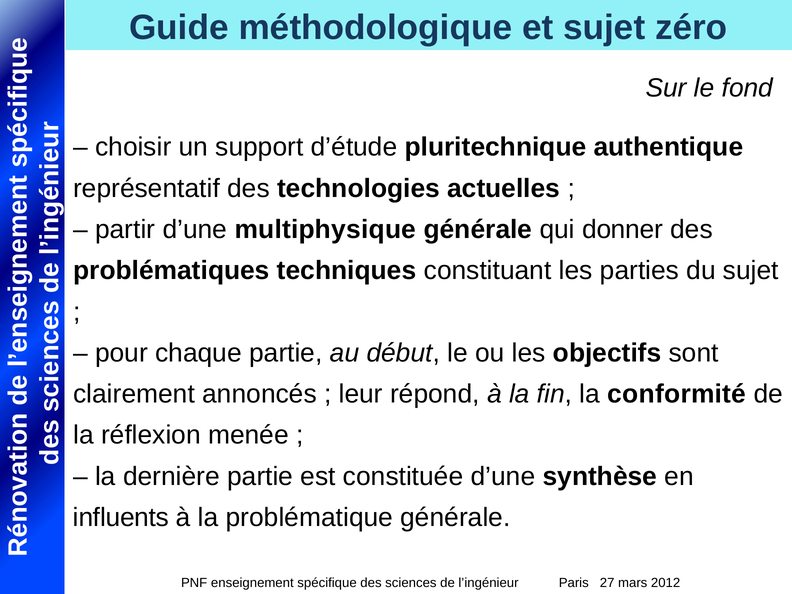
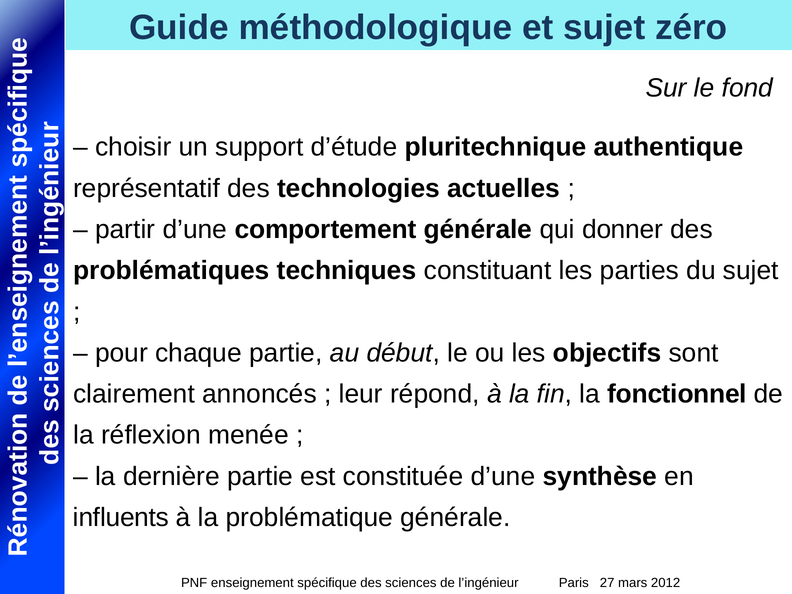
multiphysique: multiphysique -> comportement (325, 229)
conformité: conformité -> fonctionnel (677, 394)
